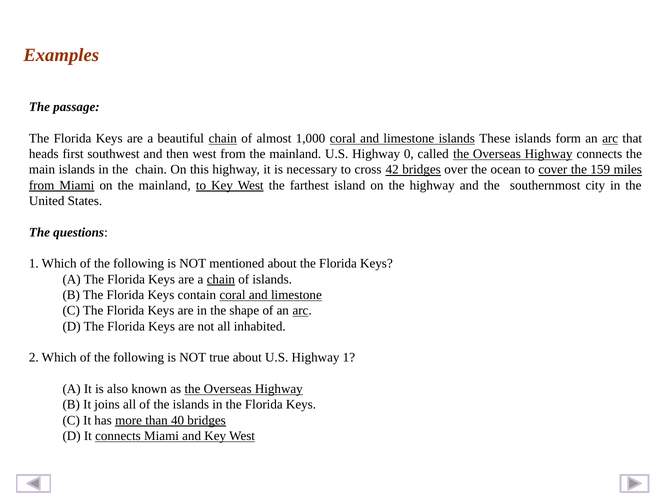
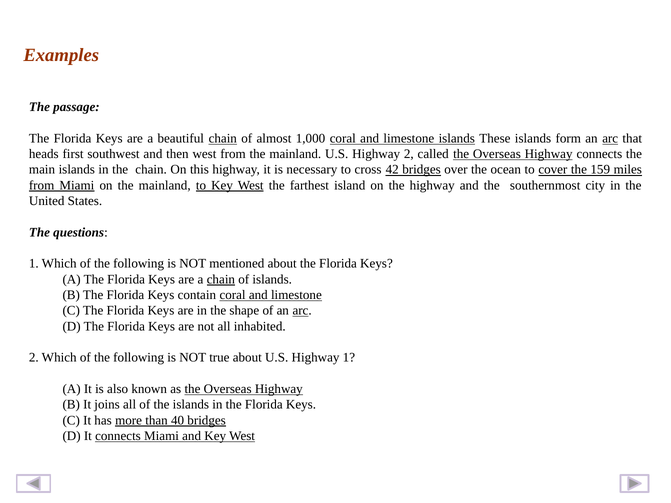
Highway 0: 0 -> 2 (409, 154)
